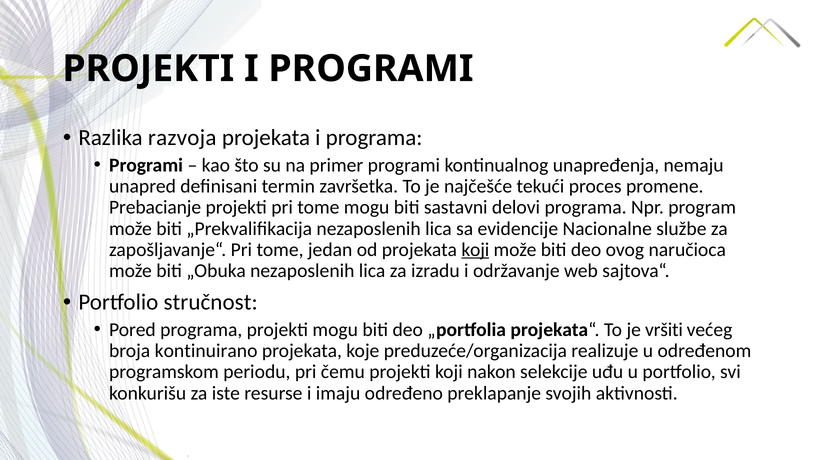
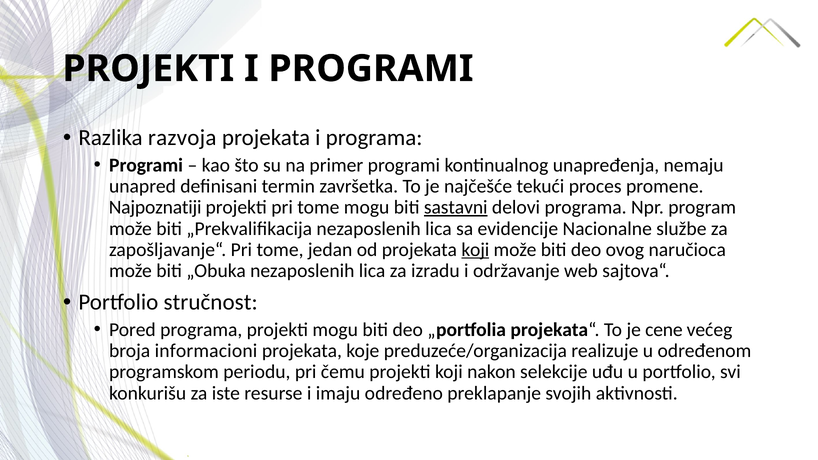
Prebacianje: Prebacianje -> Najpoznatiji (155, 207)
sastavni underline: none -> present (456, 207)
vršiti: vršiti -> cene (664, 330)
kontinuirano: kontinuirano -> informacioni (206, 351)
